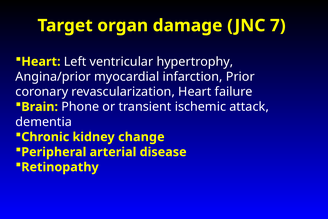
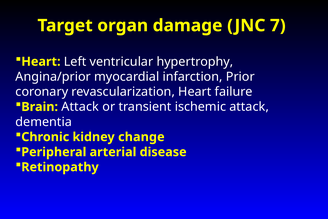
Brain Phone: Phone -> Attack (80, 107)
